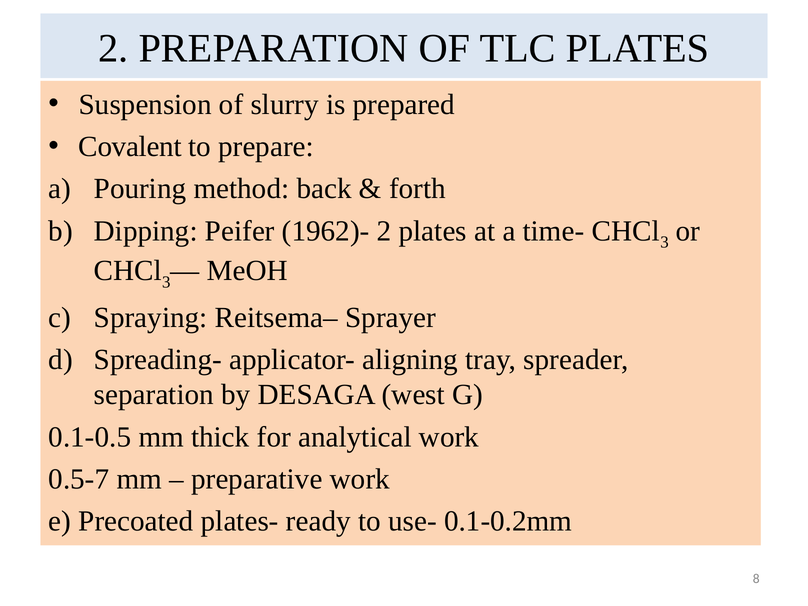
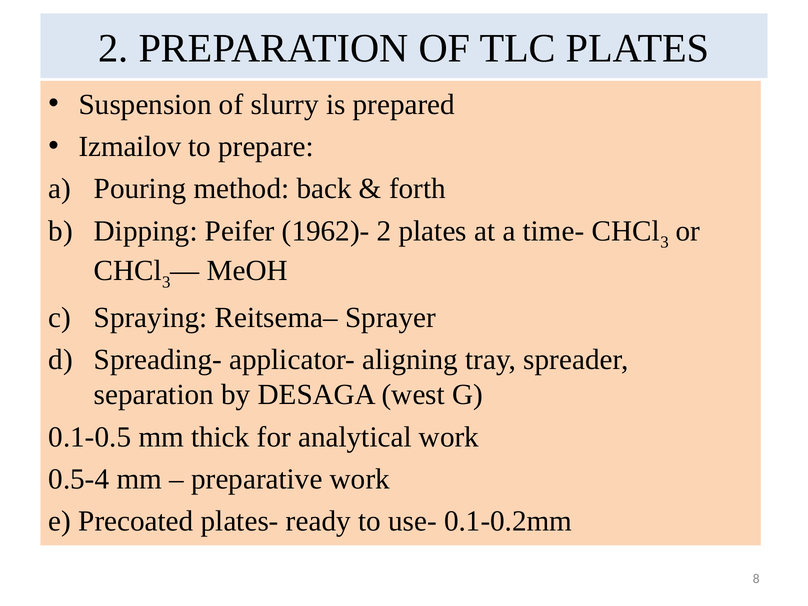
Covalent: Covalent -> Izmailov (130, 147)
0.5-7: 0.5-7 -> 0.5-4 (79, 479)
